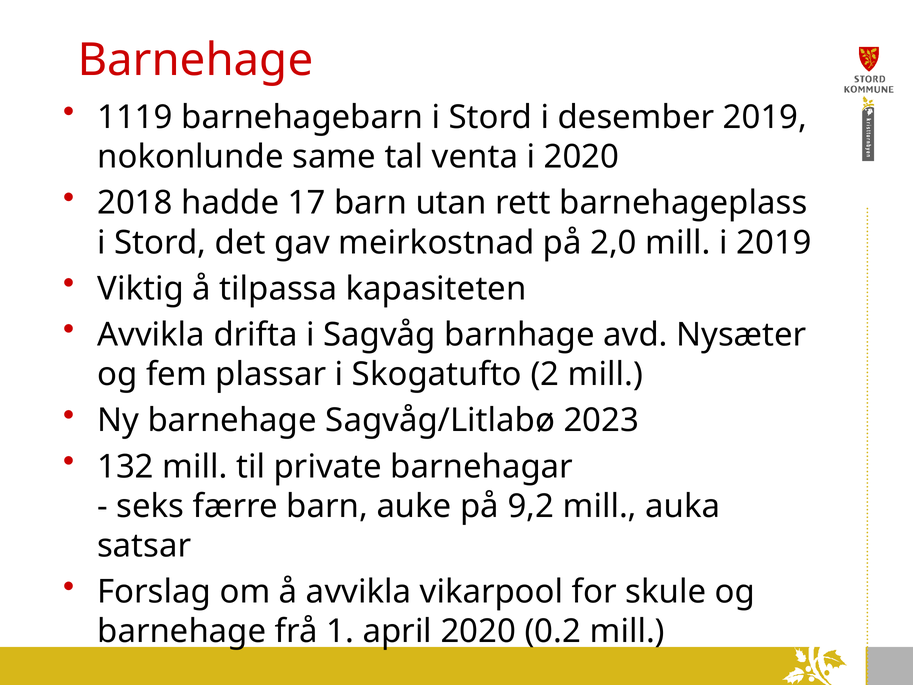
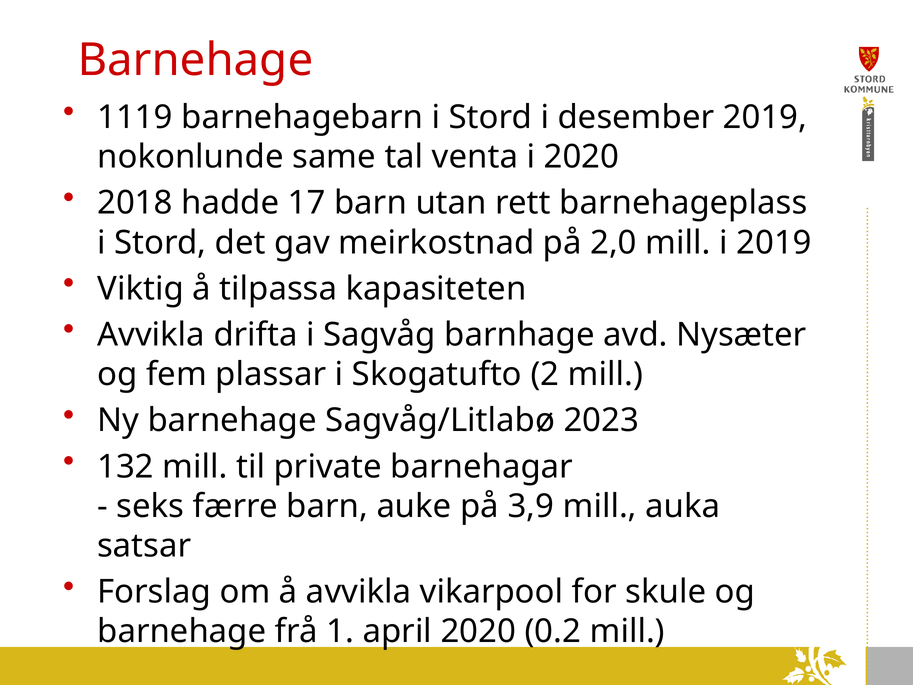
9,2: 9,2 -> 3,9 (531, 506)
